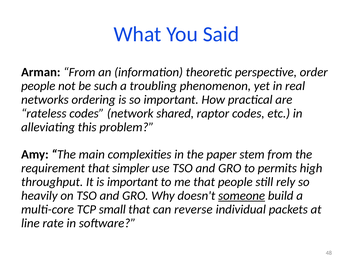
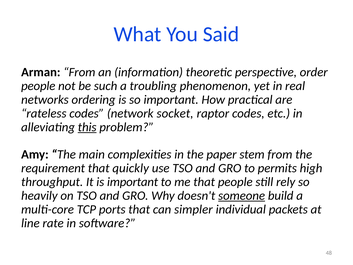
shared: shared -> socket (175, 113)
this underline: none -> present (87, 127)
simpler: simpler -> quickly (131, 168)
small: small -> ports (112, 209)
reverse: reverse -> simpler (193, 209)
